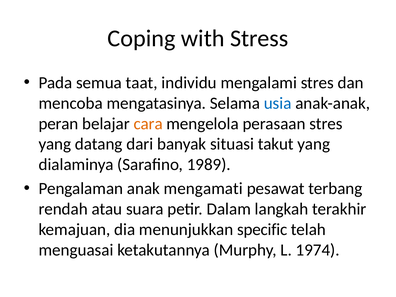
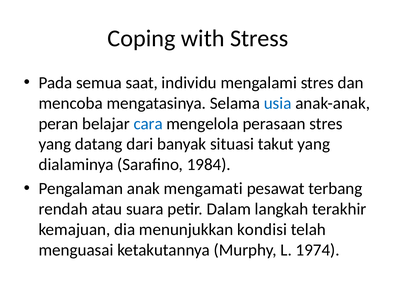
taat: taat -> saat (142, 83)
cara colour: orange -> blue (148, 124)
1989: 1989 -> 1984 (209, 165)
specific: specific -> kondisi (262, 230)
